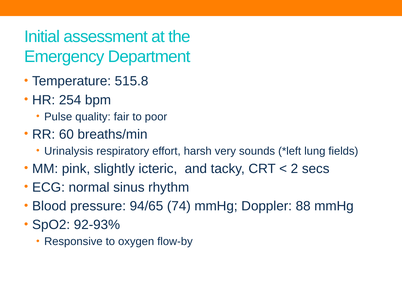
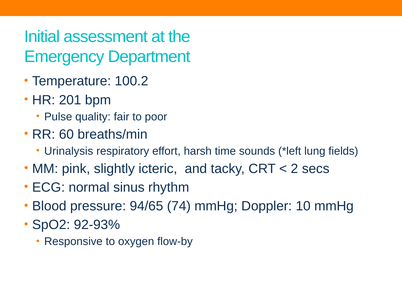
515.8: 515.8 -> 100.2 (132, 81)
254: 254 -> 201 (70, 100)
very: very -> time (225, 151)
88: 88 -> 10 (303, 206)
